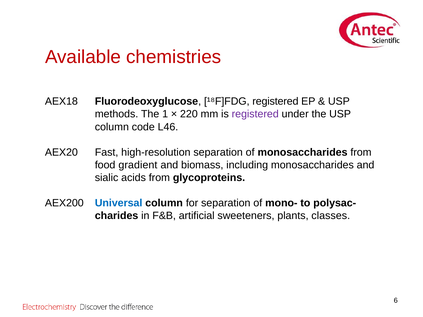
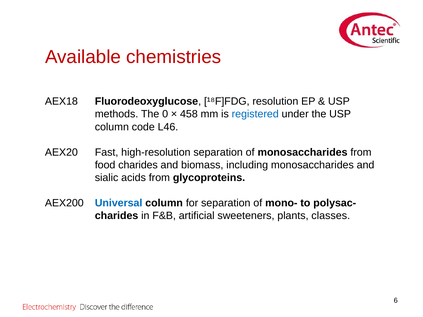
¹⁸F]FDG registered: registered -> resolution (275, 102)
1: 1 -> 0 (165, 114)
220: 220 -> 458 (189, 114)
registered colour: purple -> blue (255, 114)
food gradient: gradient -> charides (138, 165)
